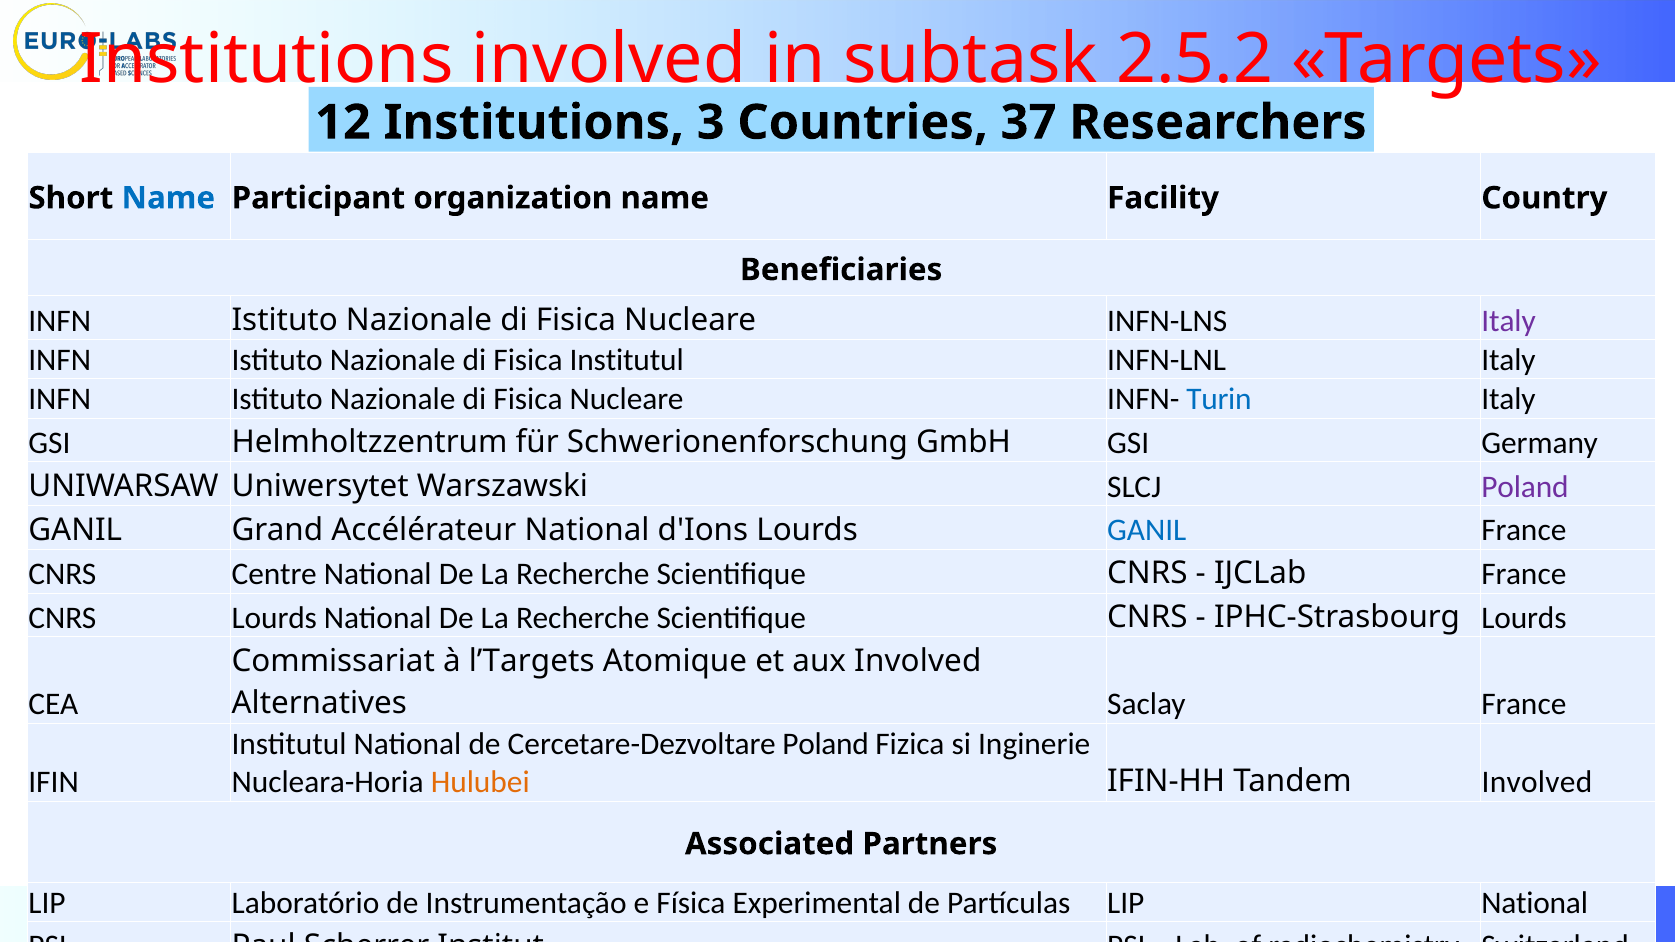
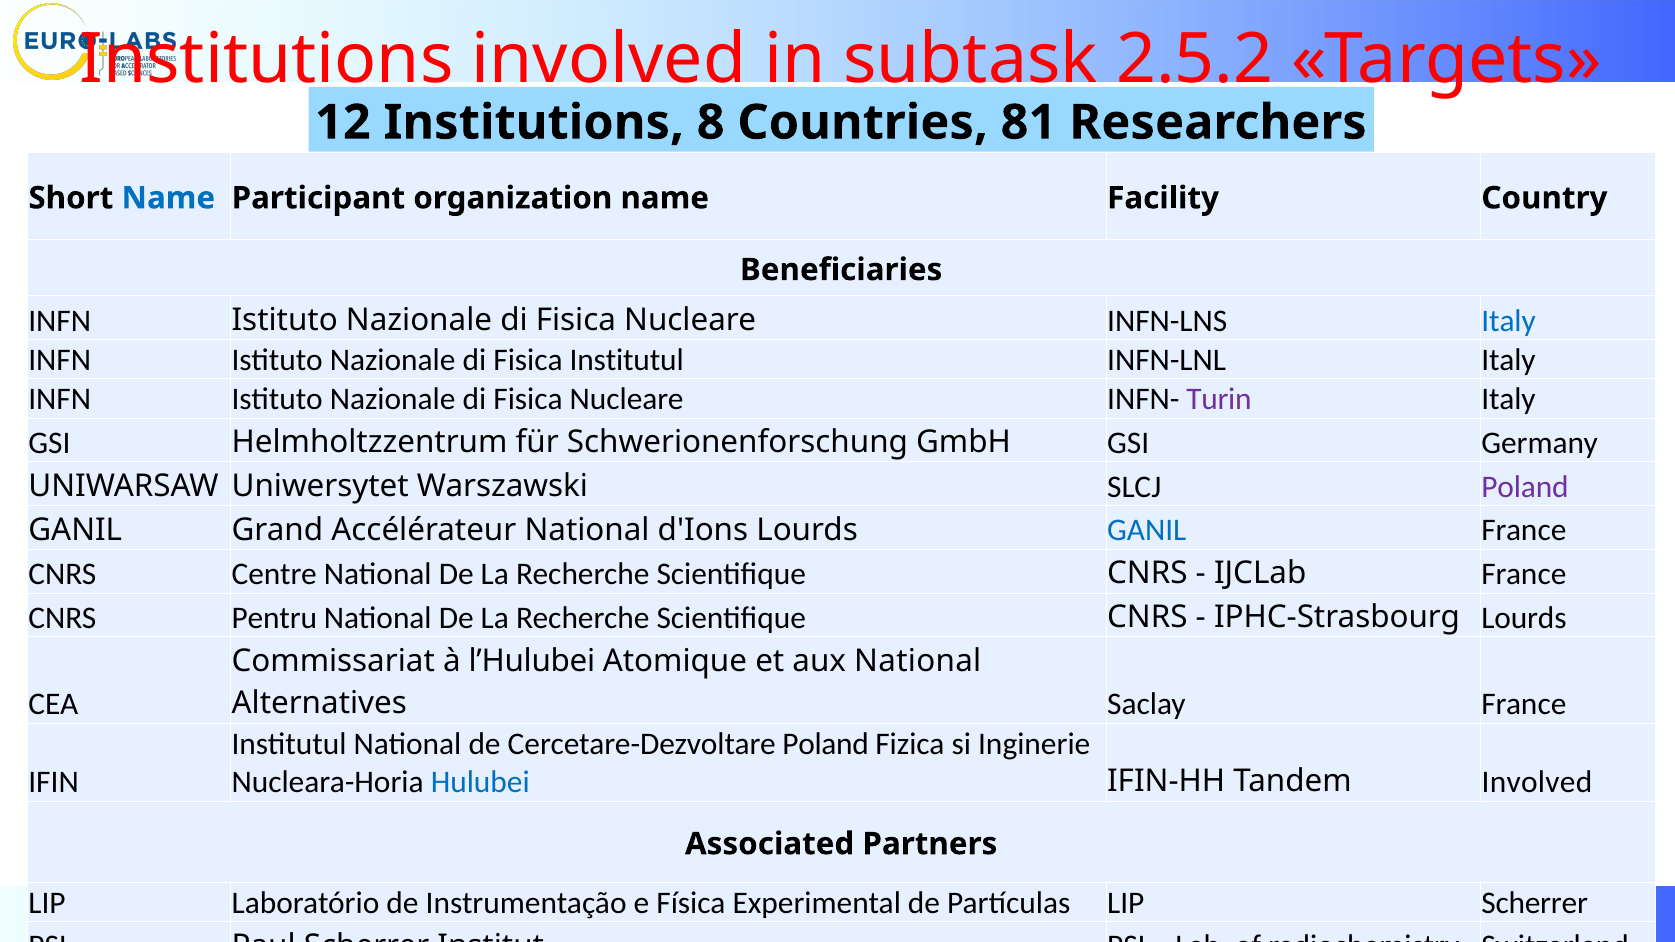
3: 3 -> 8 (711, 123)
37: 37 -> 81 (1029, 123)
Italy colour: purple -> blue (1509, 321)
Turin colour: blue -> purple (1219, 399)
CNRS Lourds: Lourds -> Pentru (274, 618)
l’Targets: l’Targets -> l’Hulubei (532, 661)
aux Involved: Involved -> National (918, 661)
Hulubei colour: orange -> blue (480, 782)
LIP National: National -> Scherrer (1535, 903)
